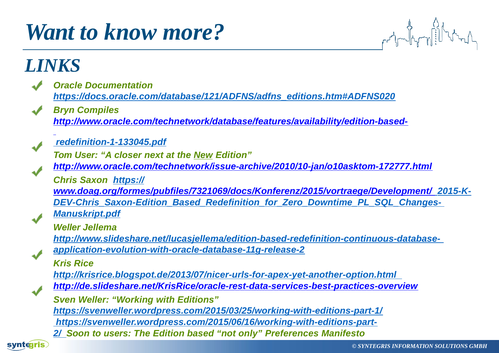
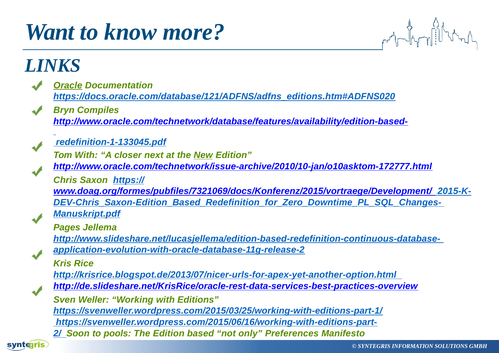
Oracle underline: none -> present (68, 85)
Tom User: User -> With (86, 155)
Weller: Weller -> Pages (67, 227)
users: users -> pools (117, 333)
